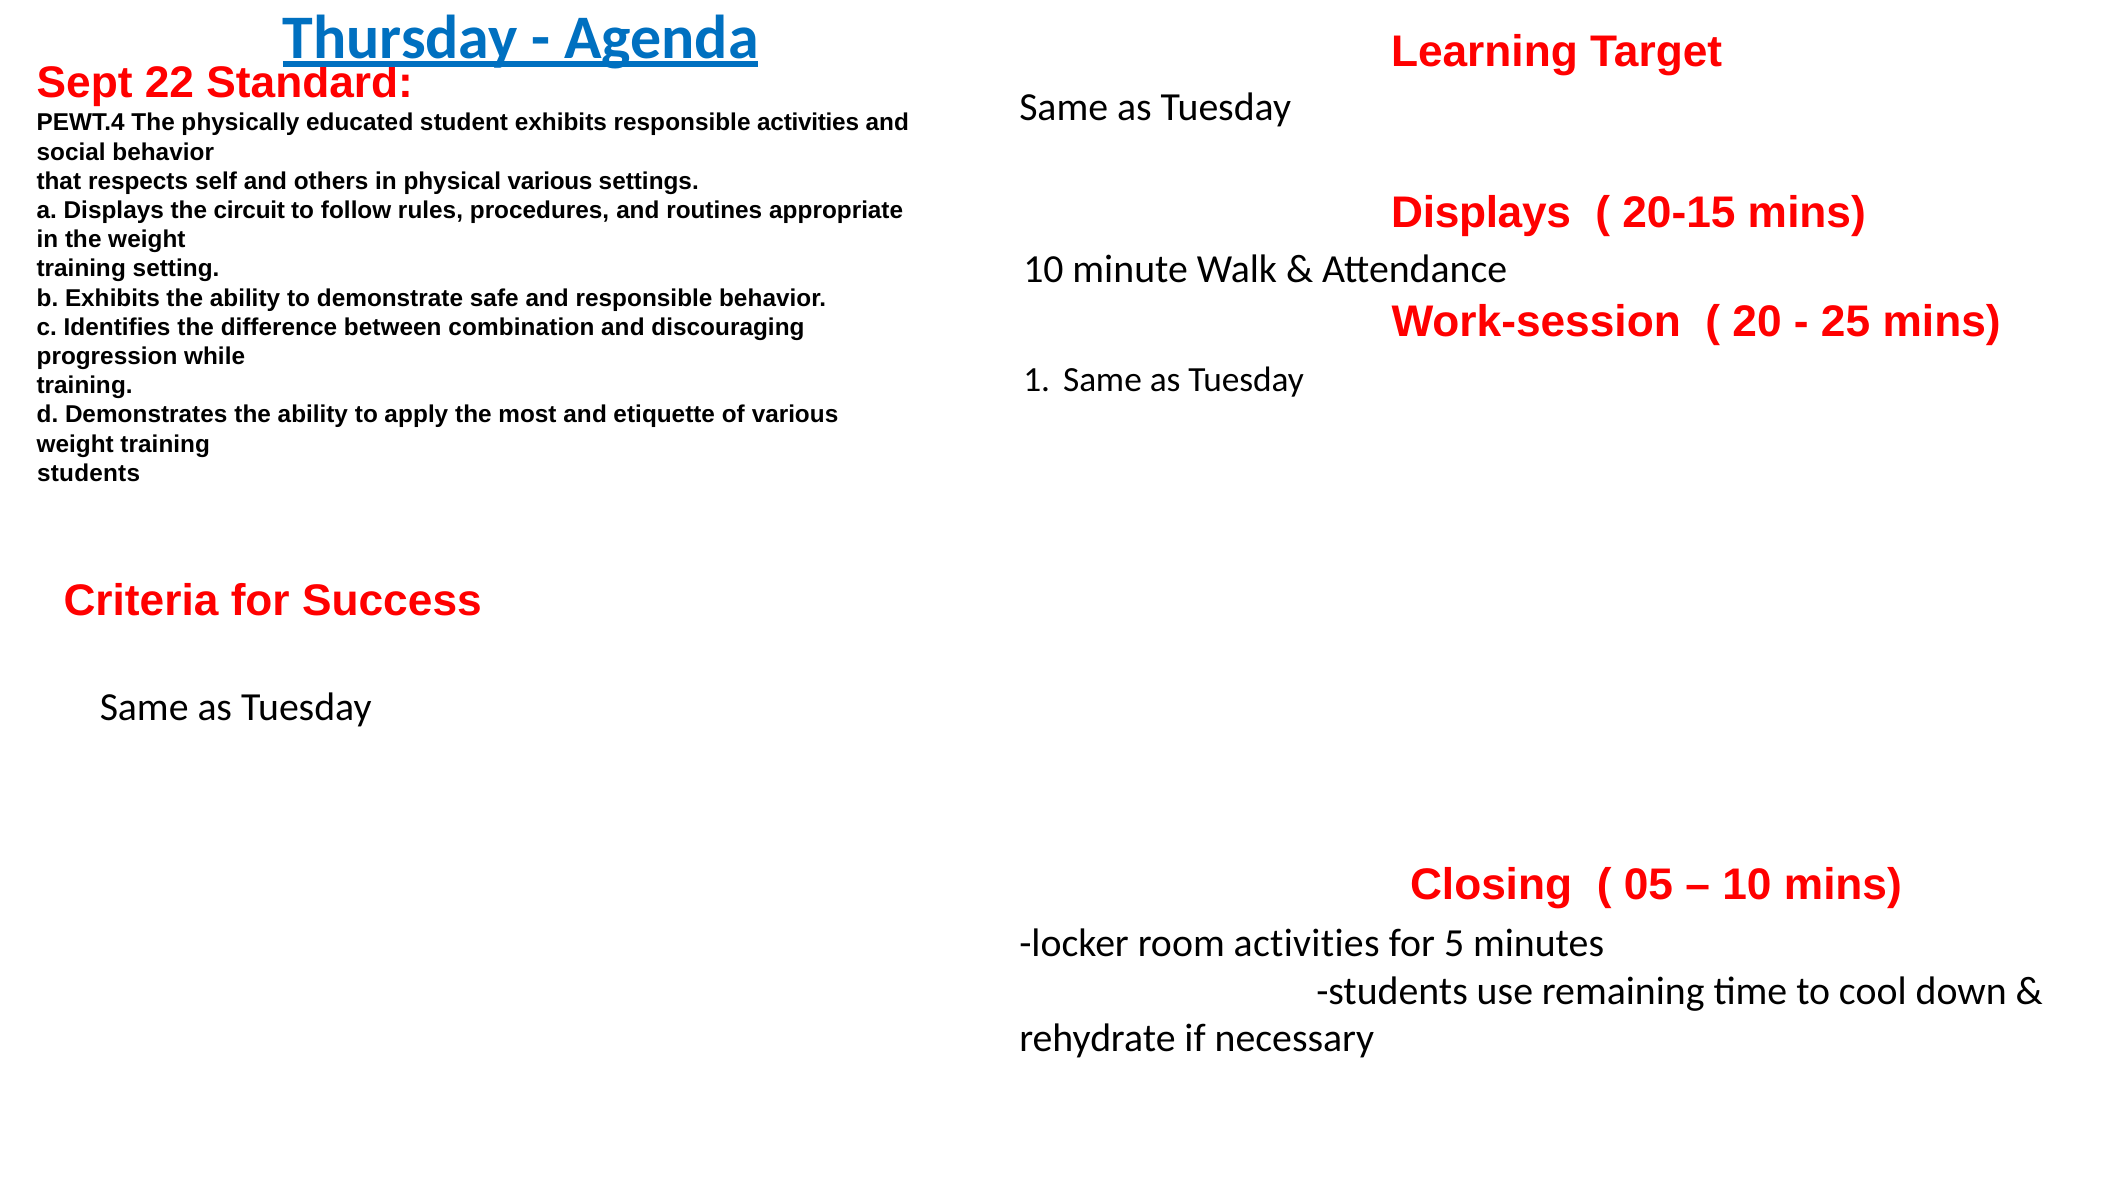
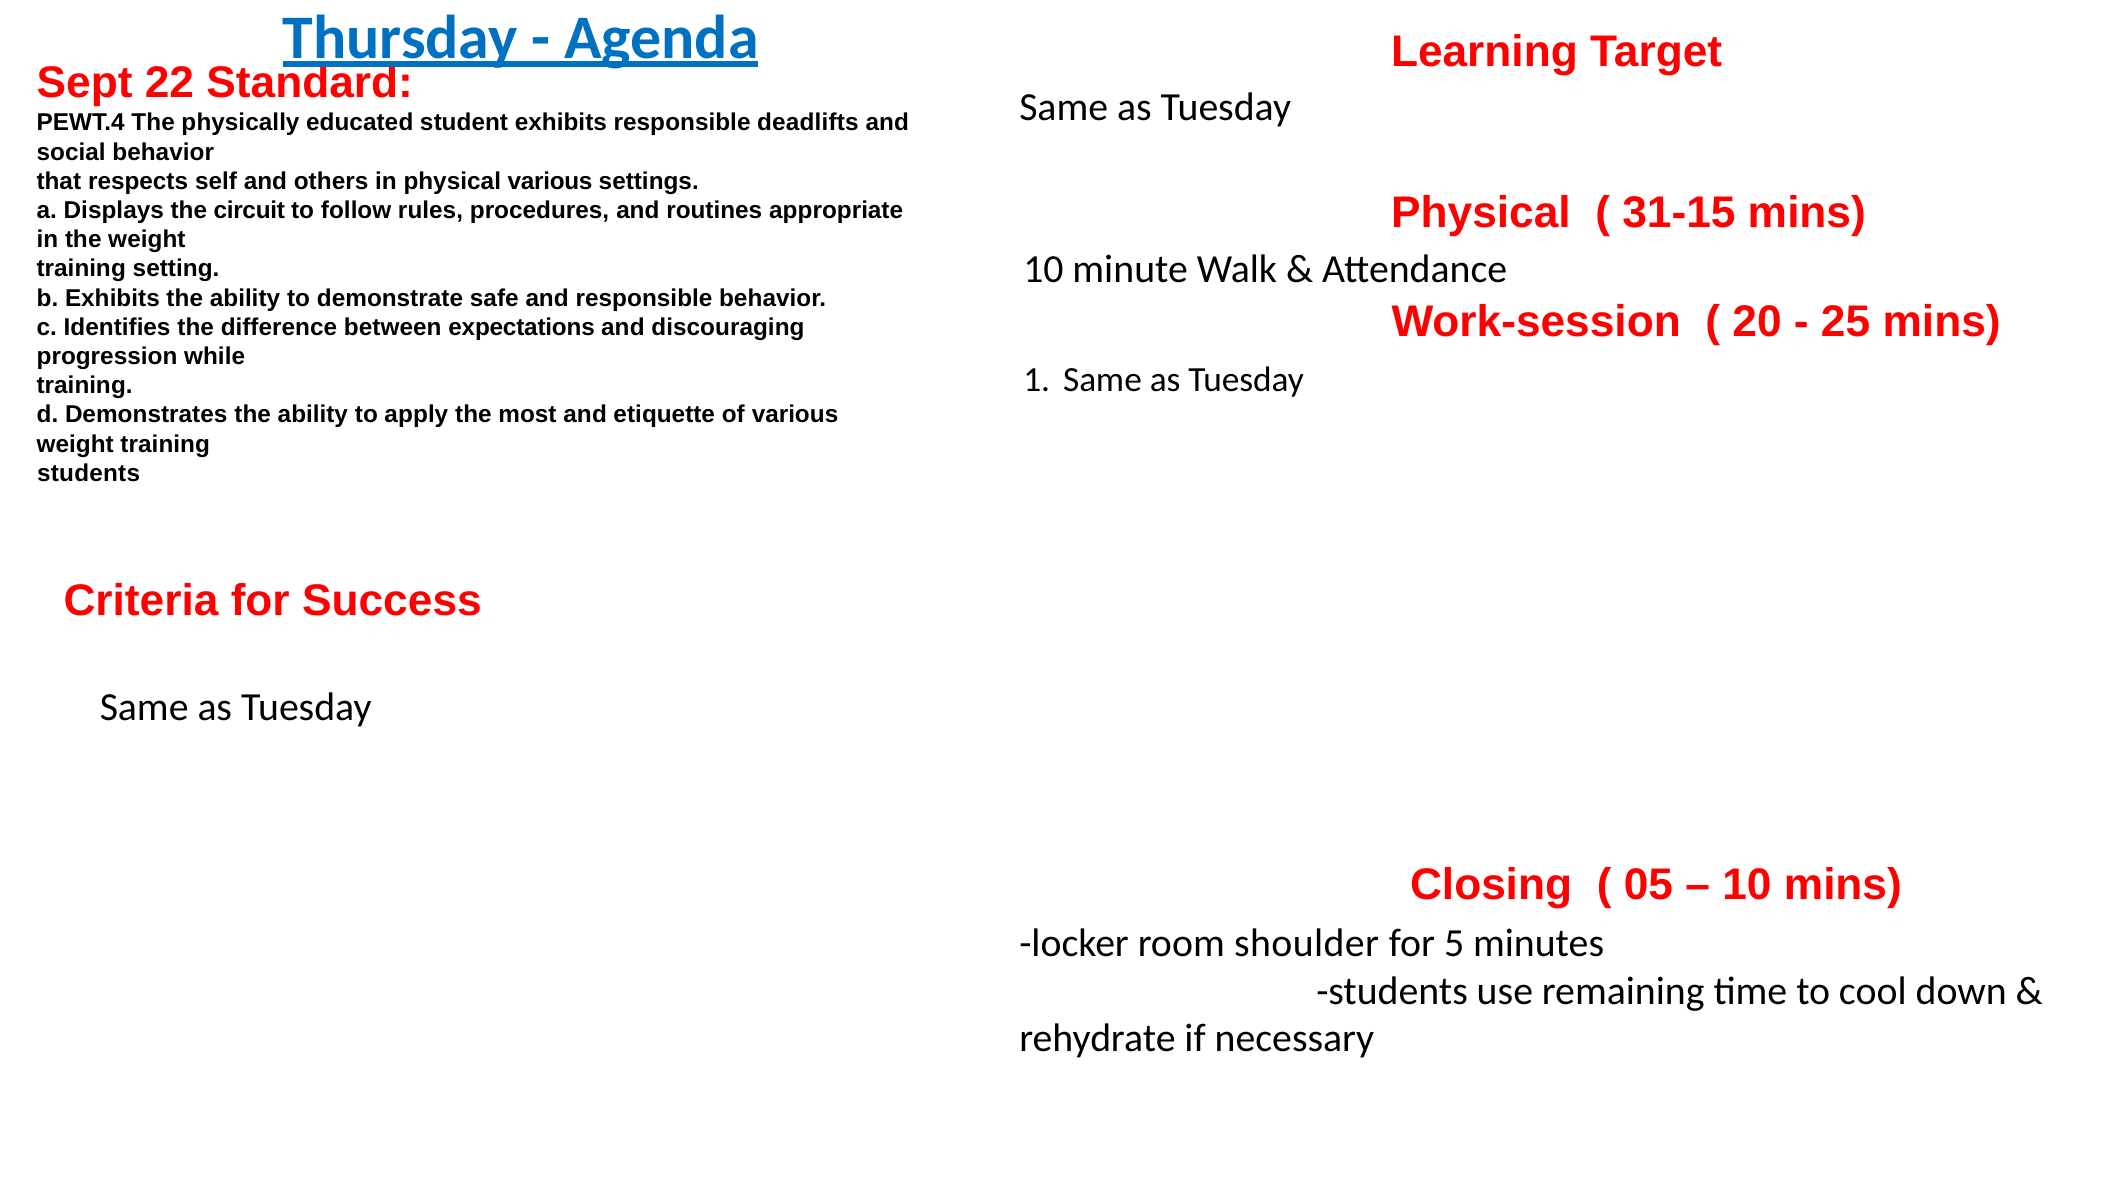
responsible activities: activities -> deadlifts (808, 123)
Displays: Displays -> Physical (1481, 213)
20-15: 20-15 -> 31-15 (1679, 213)
combination: combination -> expectations (522, 327)
room activities: activities -> shoulder (1307, 943)
